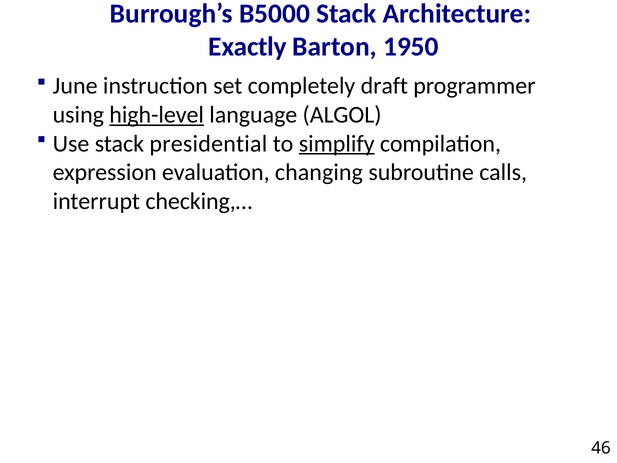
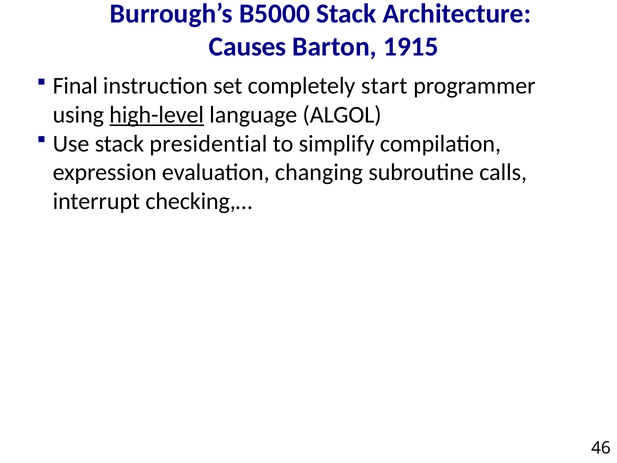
Exactly: Exactly -> Causes (248, 47)
1950: 1950 -> 1915 (411, 47)
June: June -> Final (75, 86)
draft: draft -> start (384, 86)
simplify underline: present -> none (337, 144)
